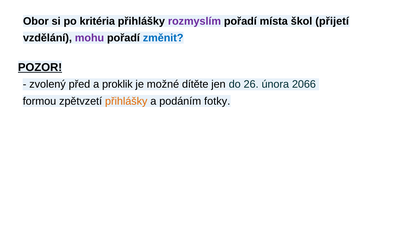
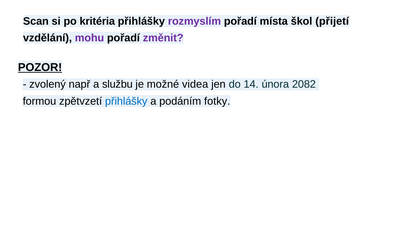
Obor: Obor -> Scan (36, 21)
změnit colour: blue -> purple (163, 38)
před: před -> např (79, 84)
proklik: proklik -> službu (117, 84)
dítěte: dítěte -> videa (195, 84)
26: 26 -> 14 (251, 84)
2066: 2066 -> 2082 (304, 84)
přihlášky colour: orange -> blue (126, 101)
